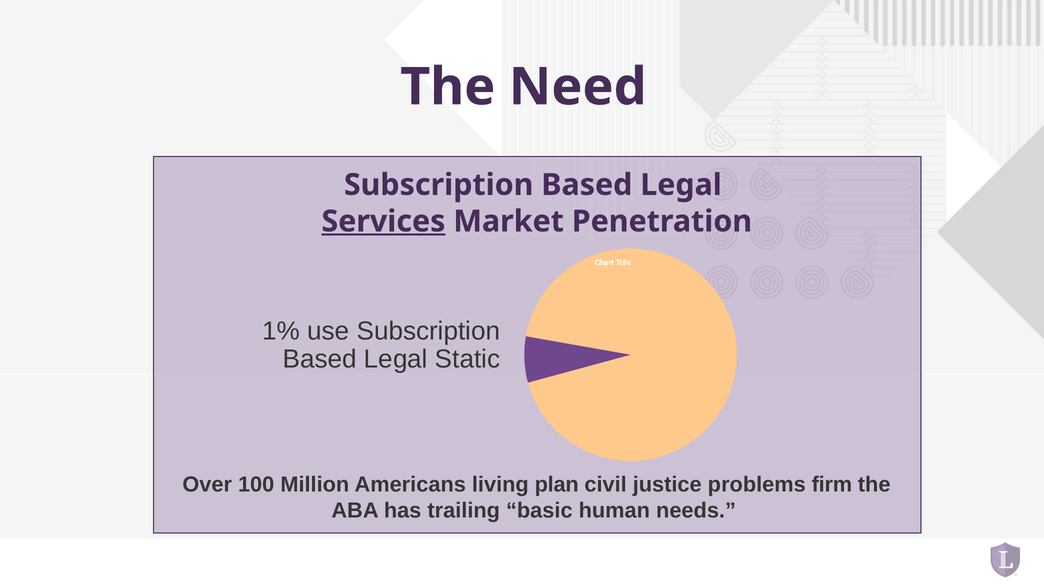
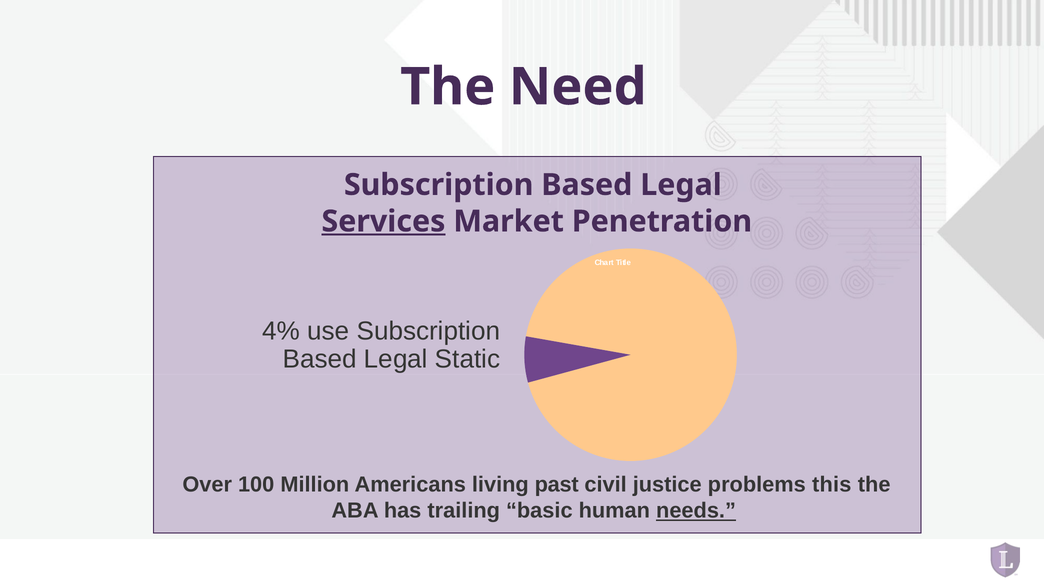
1%: 1% -> 4% (281, 331)
plan: plan -> past (557, 485)
firm: firm -> this (832, 485)
needs underline: none -> present (696, 511)
